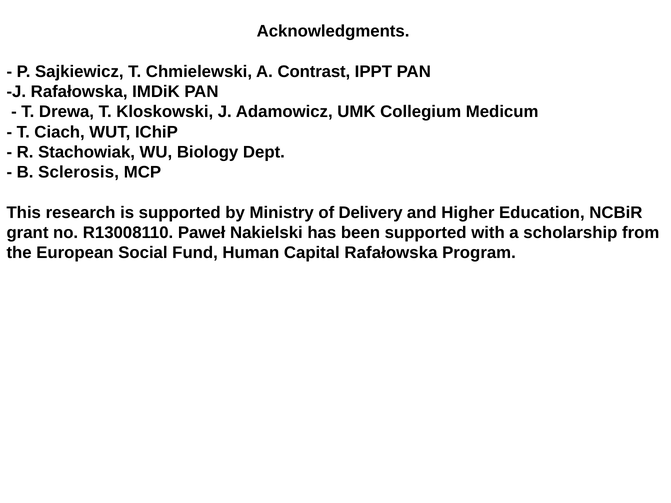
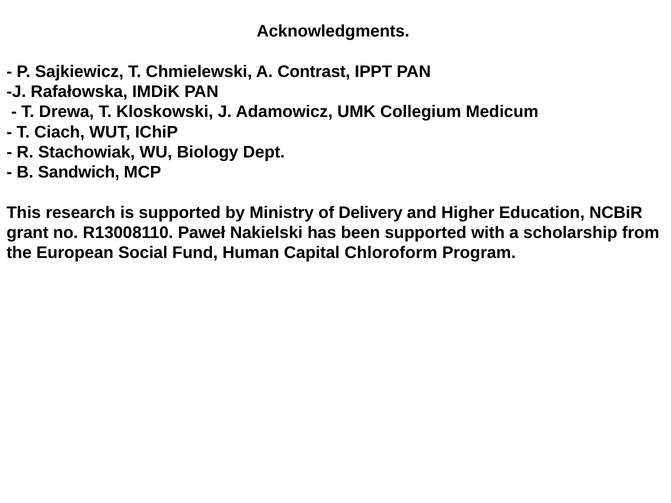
Sclerosis: Sclerosis -> Sandwich (79, 172)
Capital Rafałowska: Rafałowska -> Chloroform (391, 253)
